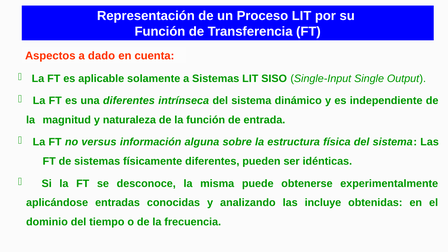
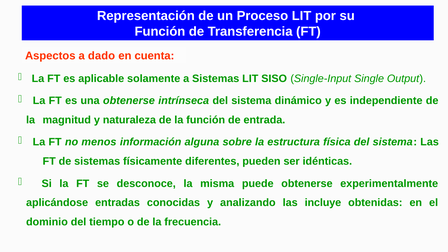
una diferentes: diferentes -> obtenerse (129, 101)
versus: versus -> menos (99, 142)
